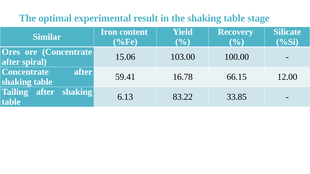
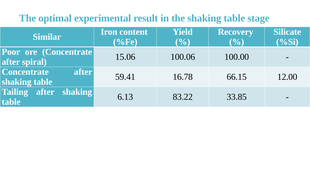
Ores: Ores -> Poor (11, 52)
103.00: 103.00 -> 100.06 (183, 57)
